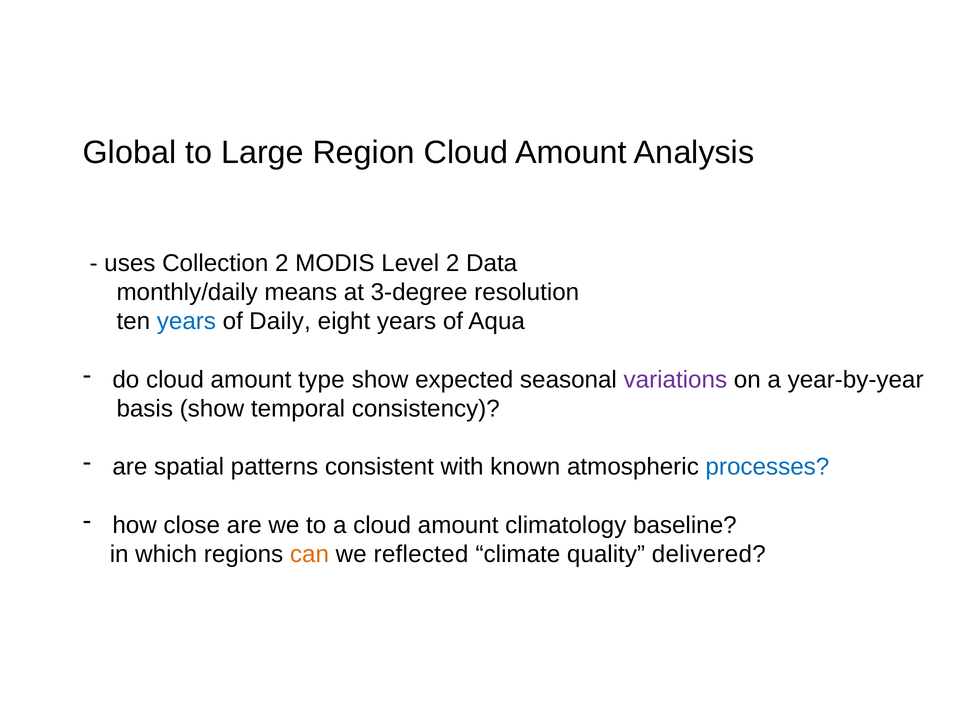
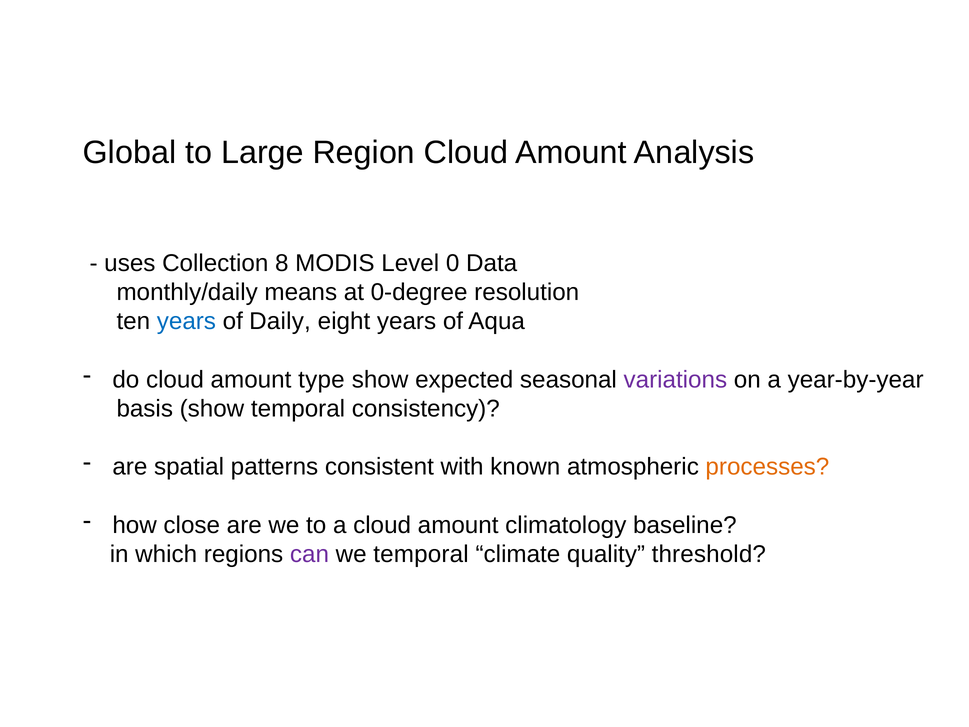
Collection 2: 2 -> 8 (282, 263)
Level 2: 2 -> 0 (453, 263)
3-degree: 3-degree -> 0-degree (419, 292)
processes colour: blue -> orange (767, 467)
can colour: orange -> purple (309, 554)
we reflected: reflected -> temporal (421, 554)
delivered: delivered -> threshold (709, 554)
